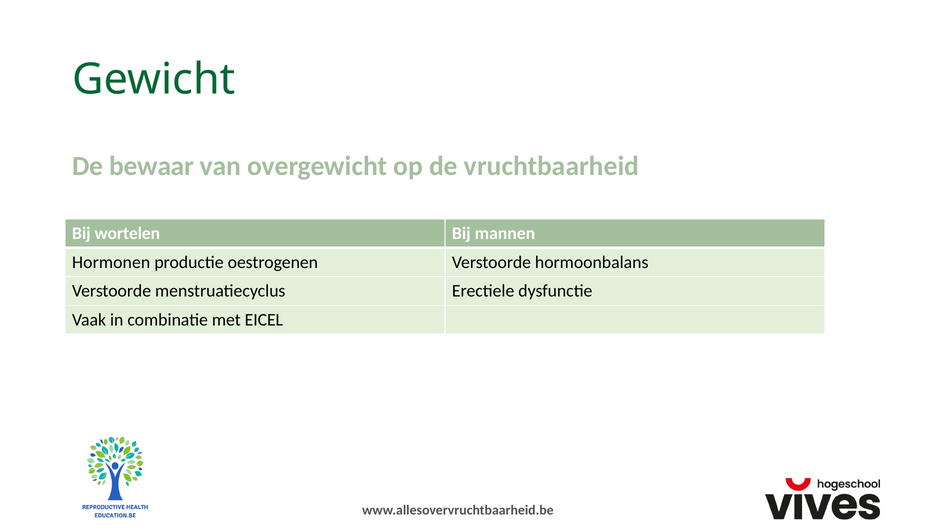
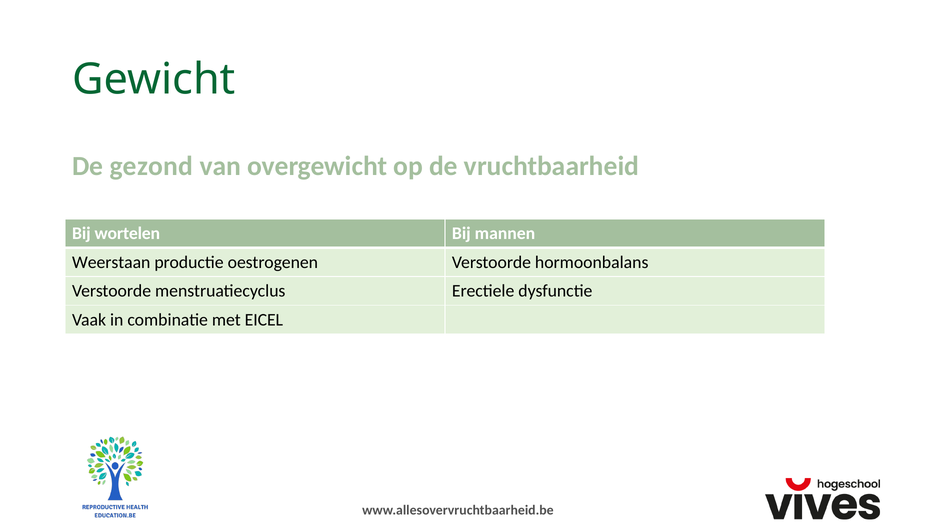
bewaar: bewaar -> gezond (151, 166)
Hormonen: Hormonen -> Weerstaan (111, 262)
